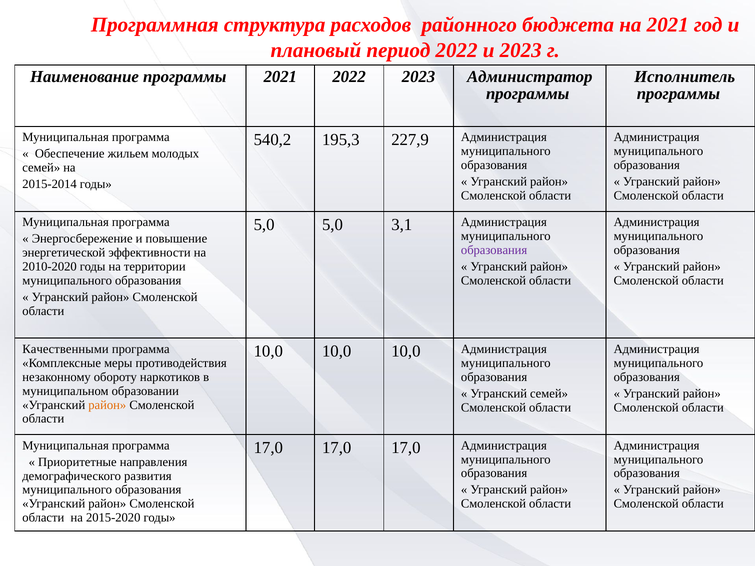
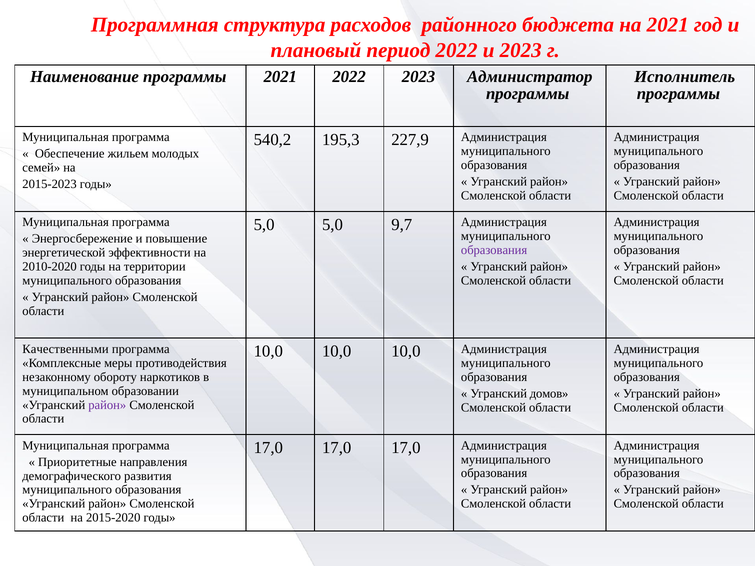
2015-2014: 2015-2014 -> 2015-2023 (50, 184)
3,1: 3,1 -> 9,7 (402, 225)
Угранский семей: семей -> домов (549, 394)
район colour: orange -> purple (107, 405)
